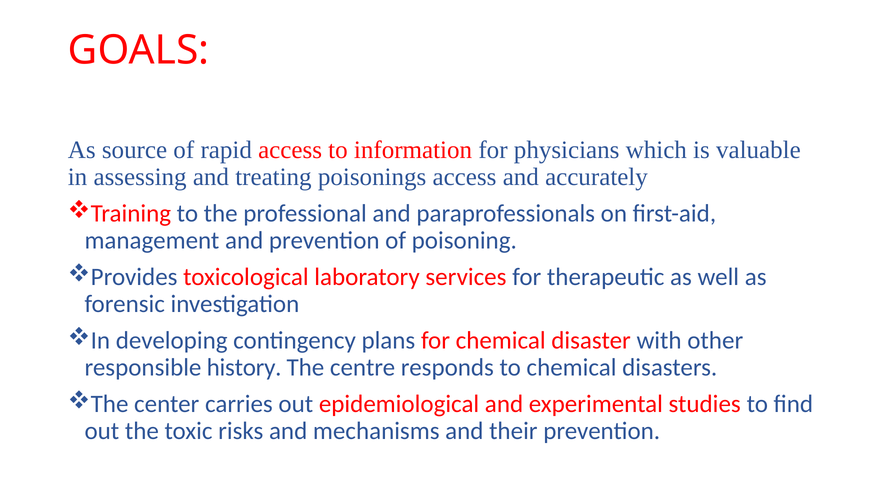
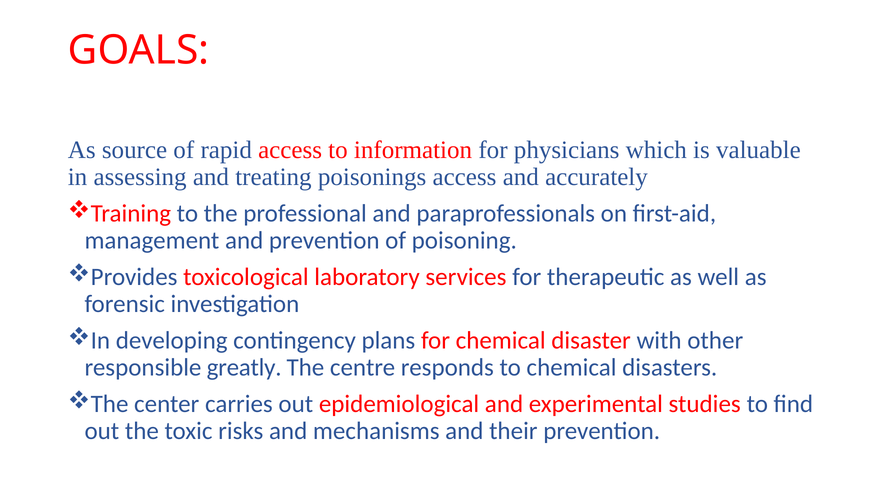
history: history -> greatly (244, 367)
